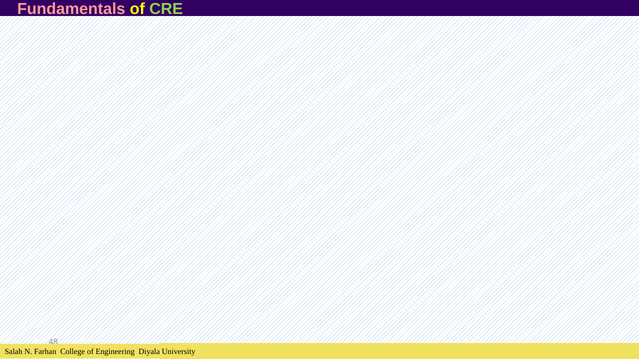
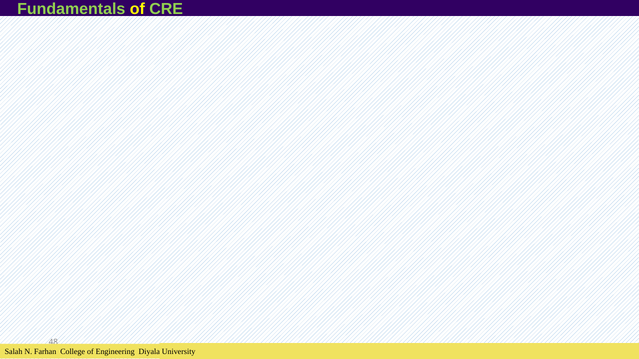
Fundamentals colour: pink -> light green (71, 9)
